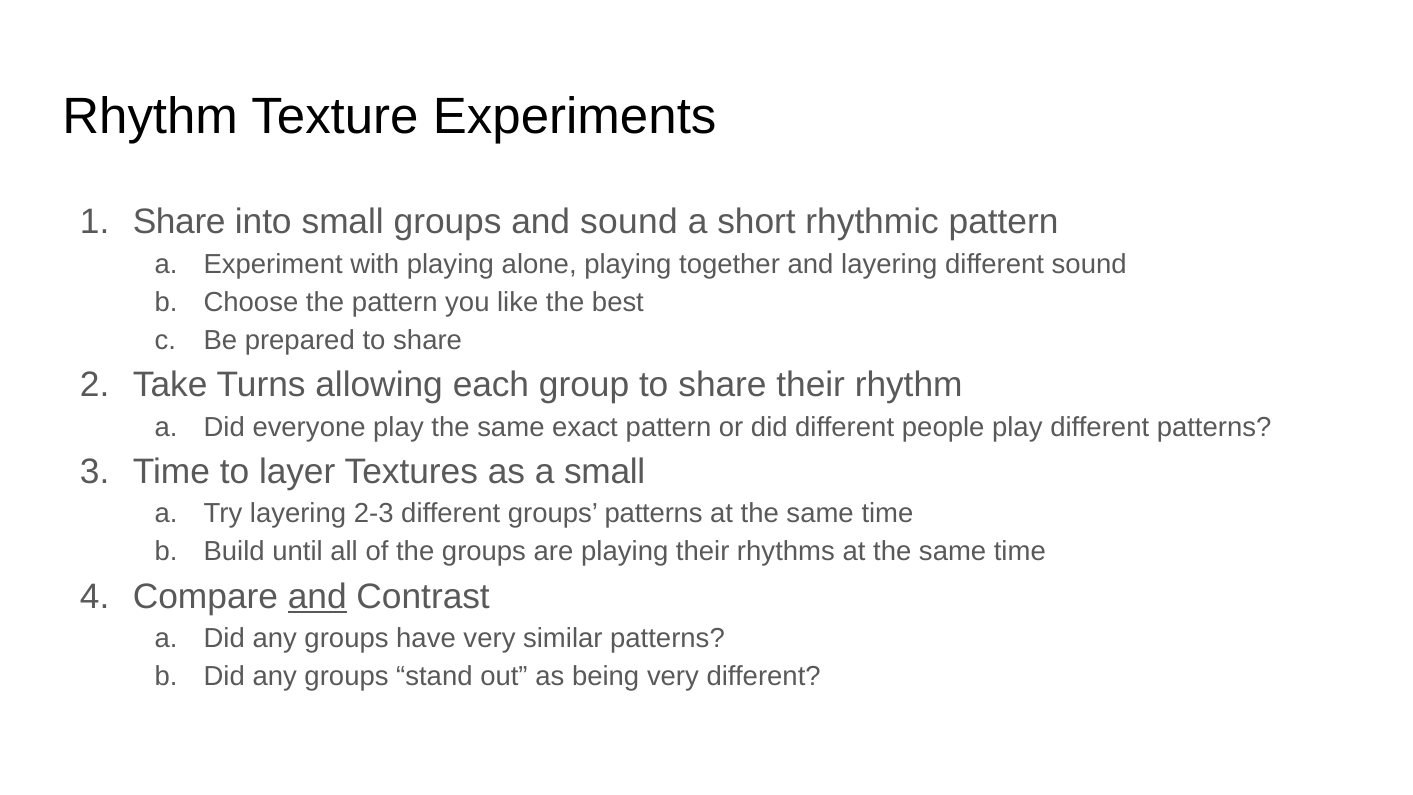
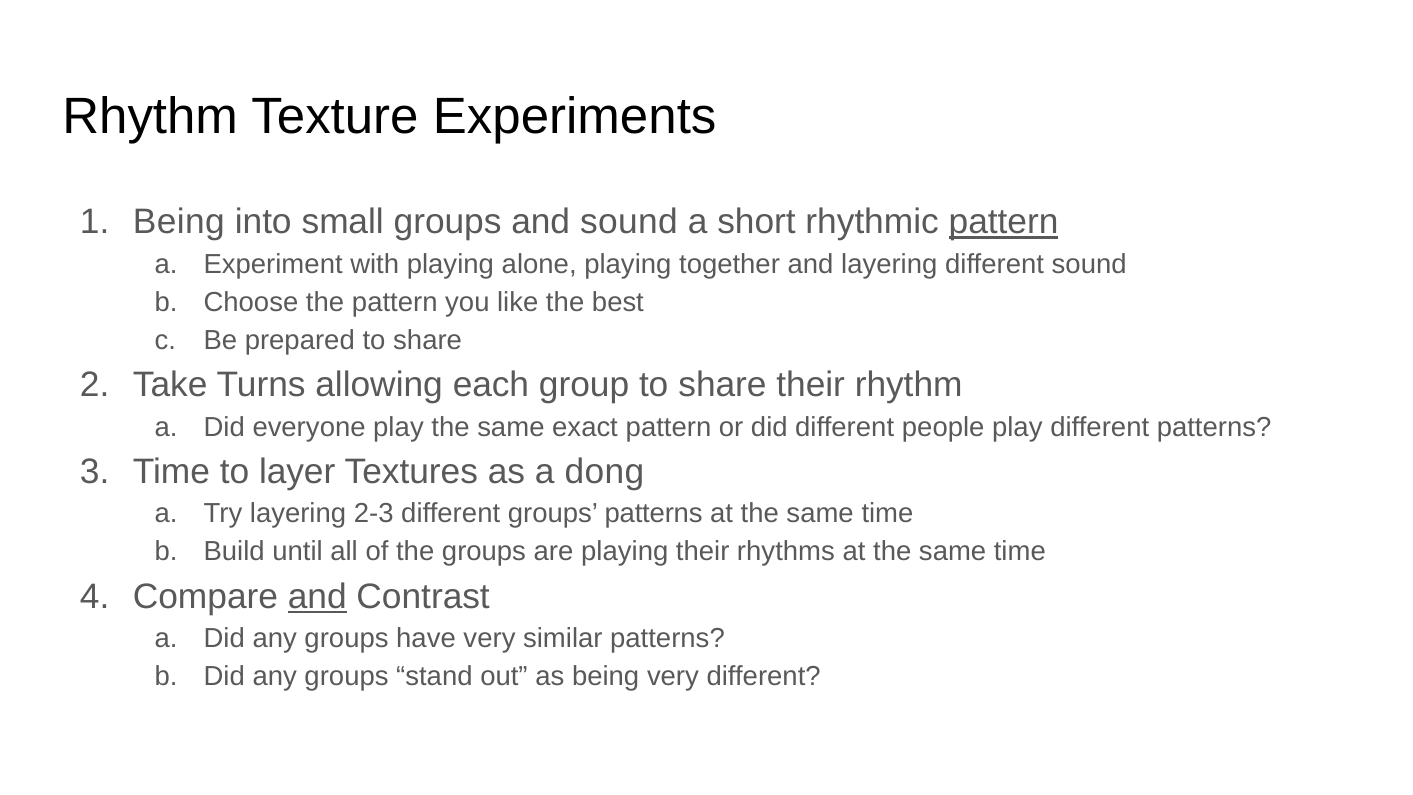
Share: Share -> Being (179, 222)
pattern underline: none -> present (1004, 222)
a small: small -> dong (604, 472)
